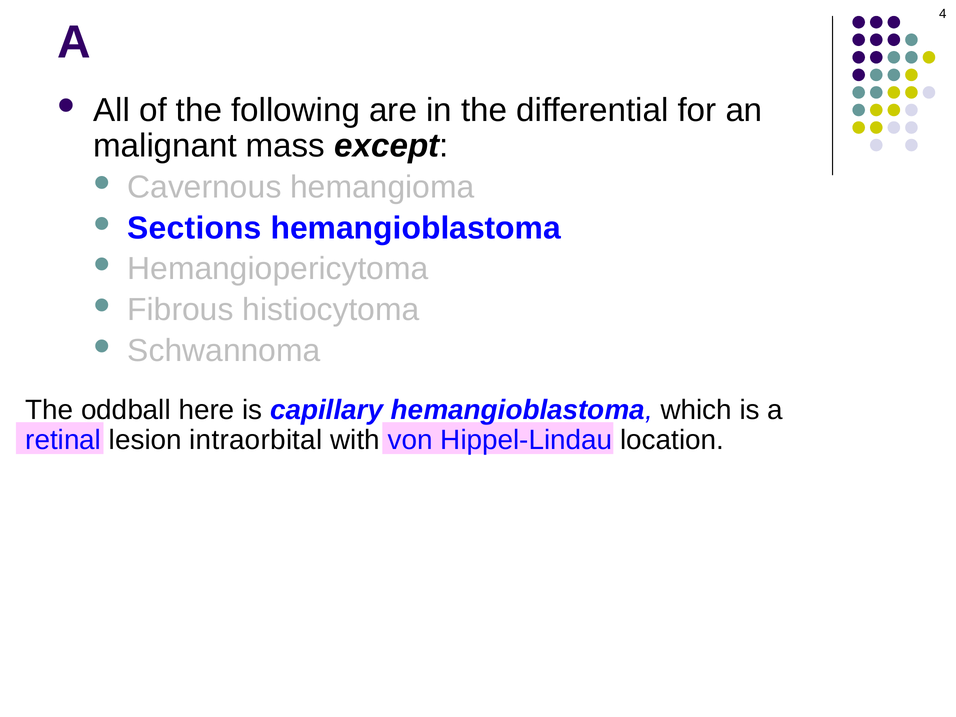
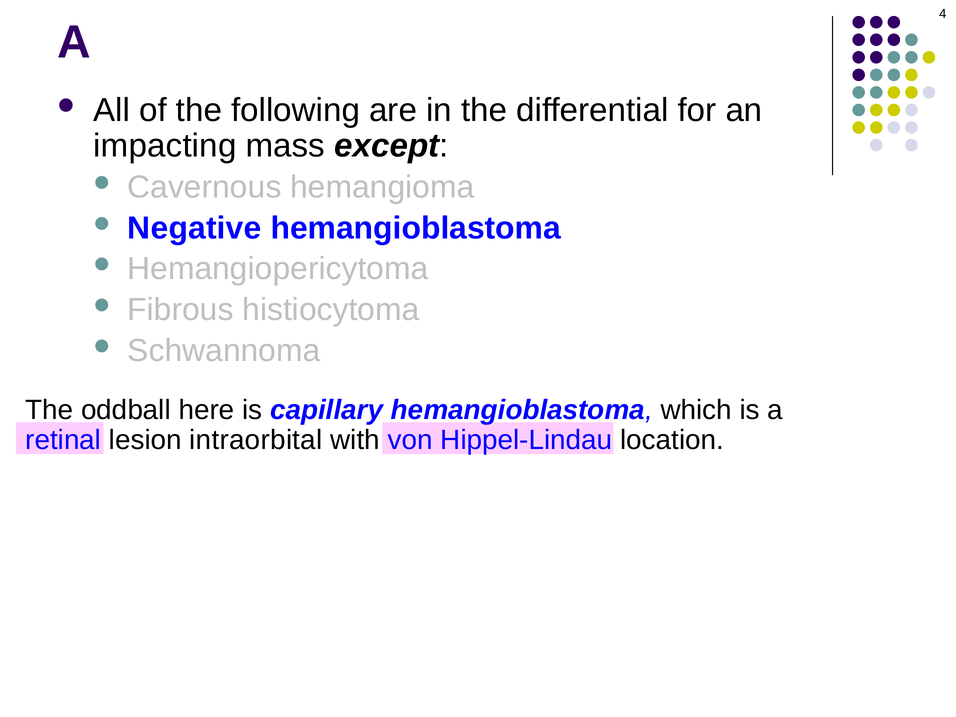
malignant: malignant -> impacting (165, 146)
Sections: Sections -> Negative (195, 228)
